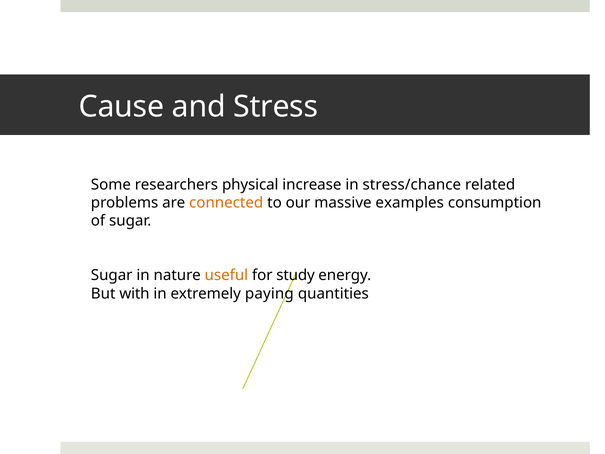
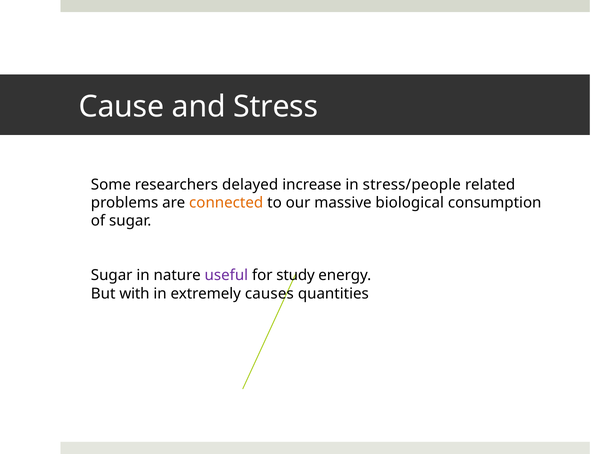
physical: physical -> delayed (250, 185)
stress/chance: stress/chance -> stress/people (412, 185)
examples: examples -> biological (410, 203)
useful colour: orange -> purple (226, 275)
paying: paying -> causes (269, 293)
